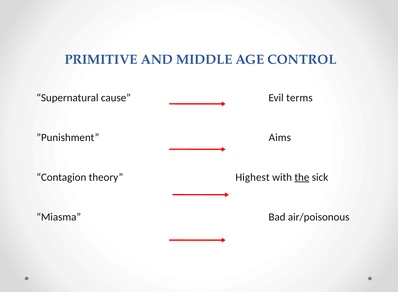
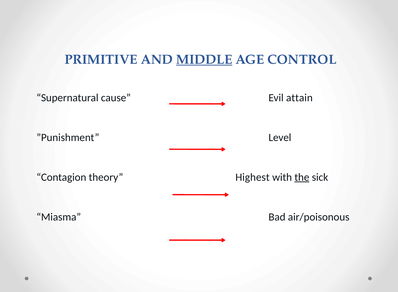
MIDDLE underline: none -> present (204, 59)
terms: terms -> attain (299, 98)
Aims: Aims -> Level (280, 137)
